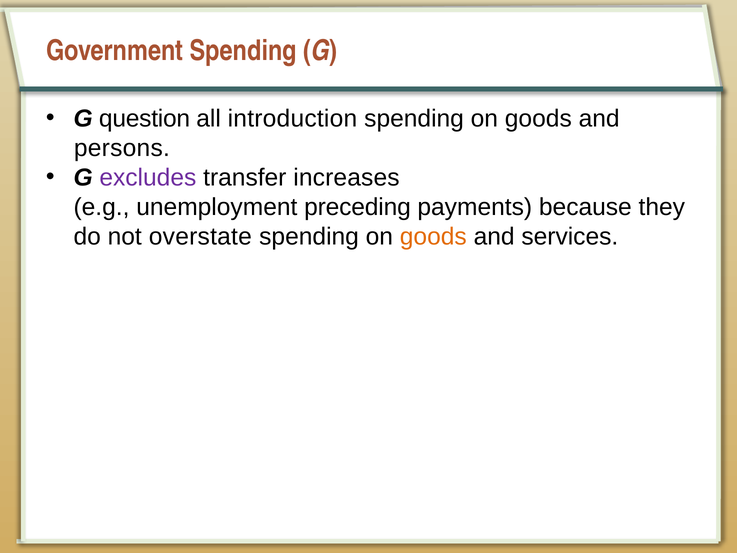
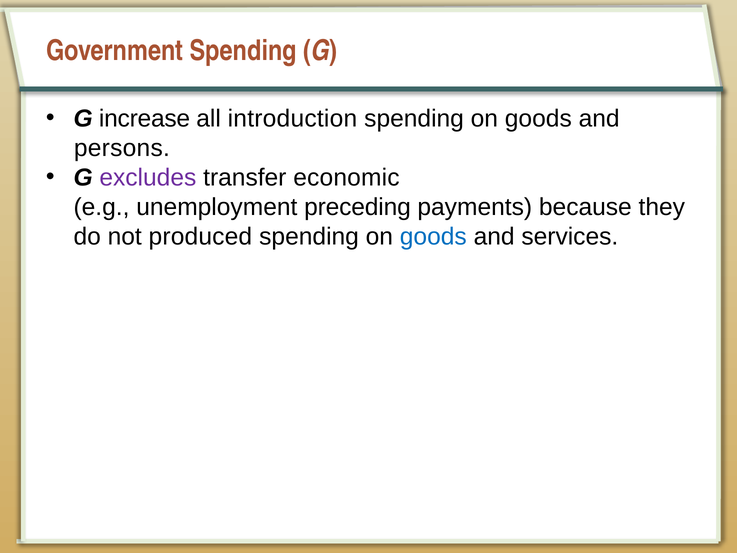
question: question -> increase (145, 118)
increases: increases -> economic (346, 177)
overstate: overstate -> produced (200, 236)
goods colour: orange -> blue (433, 236)
